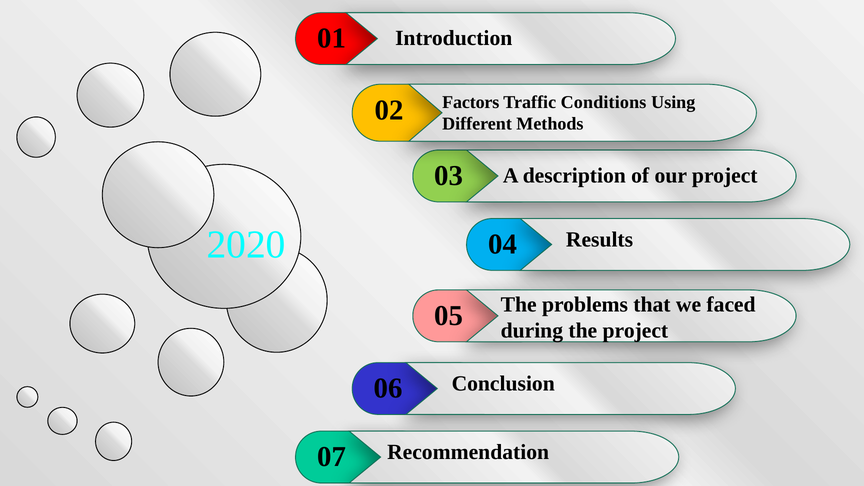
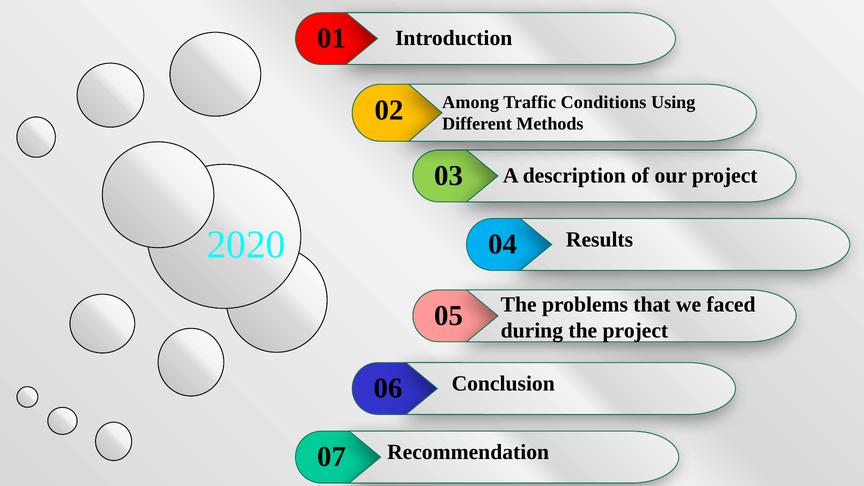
Factors: Factors -> Among (471, 102)
